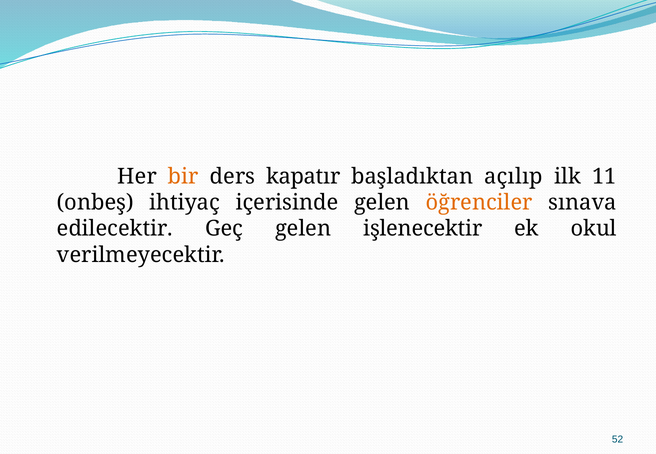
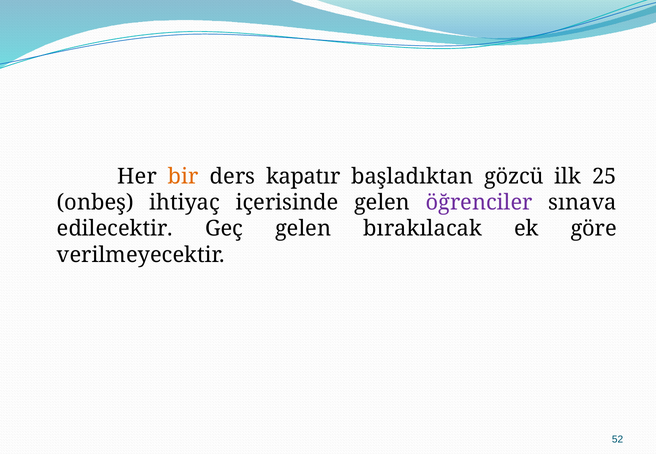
açılıp: açılıp -> gözcü (514, 176)
11: 11 -> 25 (604, 176)
öğrenciler colour: orange -> purple (479, 203)
işlenecektir: işlenecektir -> bırakılacak (423, 229)
okul: okul -> göre (594, 229)
